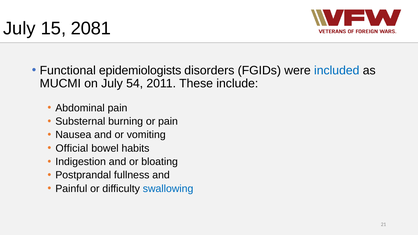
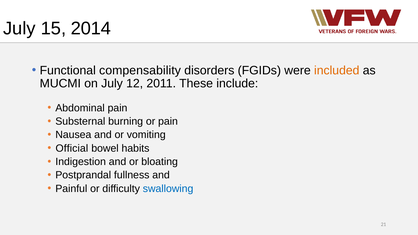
2081: 2081 -> 2014 (91, 29)
epidemiologists: epidemiologists -> compensability (140, 70)
included colour: blue -> orange (337, 70)
54: 54 -> 12 (135, 84)
